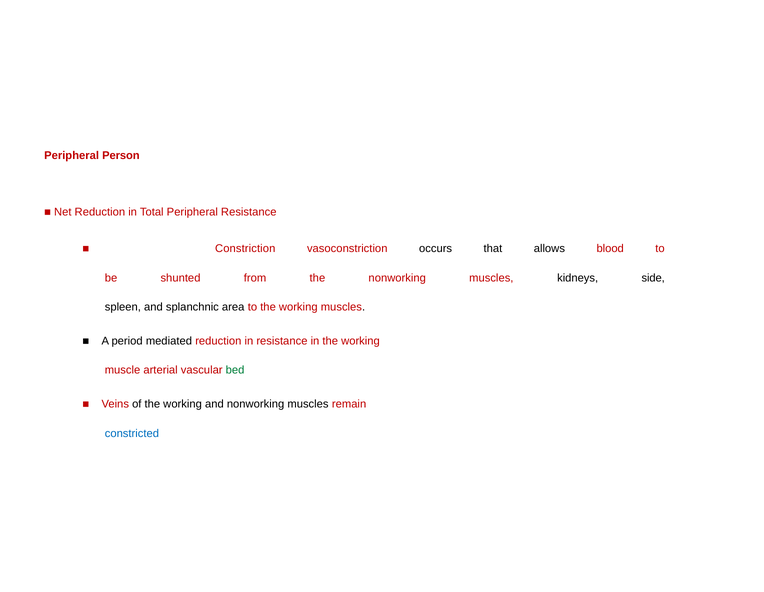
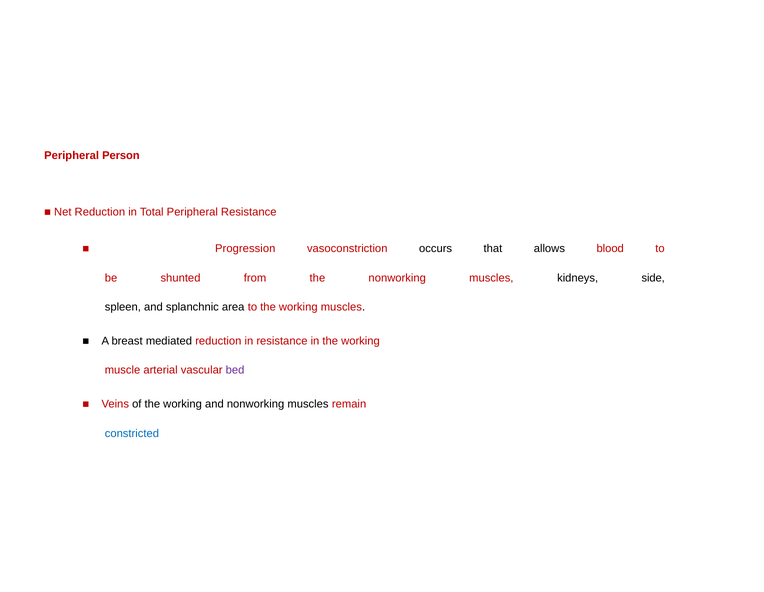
Constriction: Constriction -> Progression (245, 249)
period: period -> breast (127, 341)
bed colour: green -> purple (235, 370)
